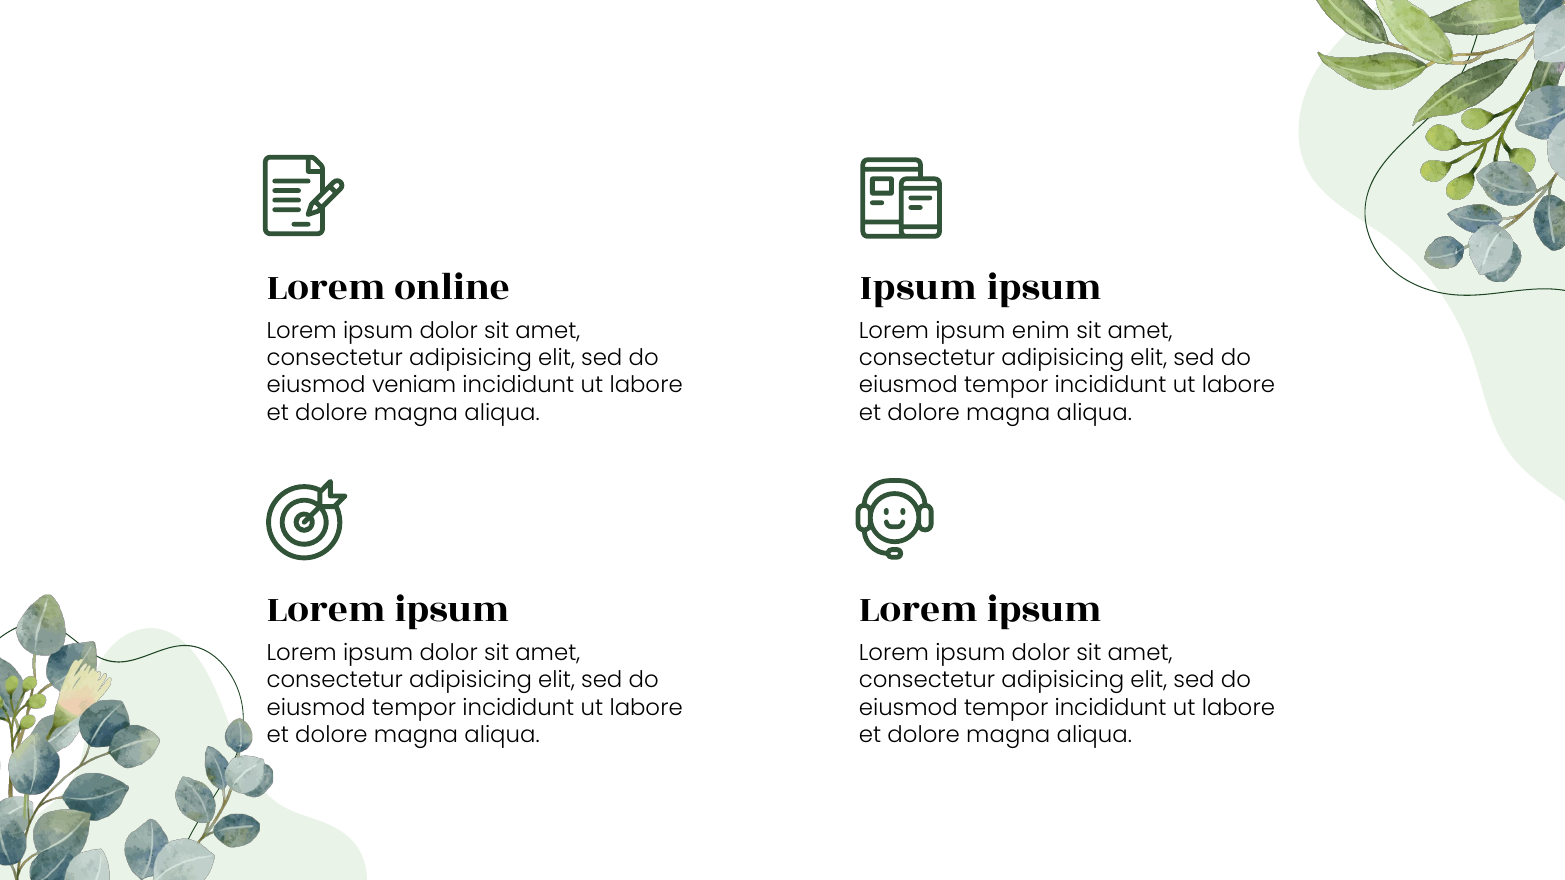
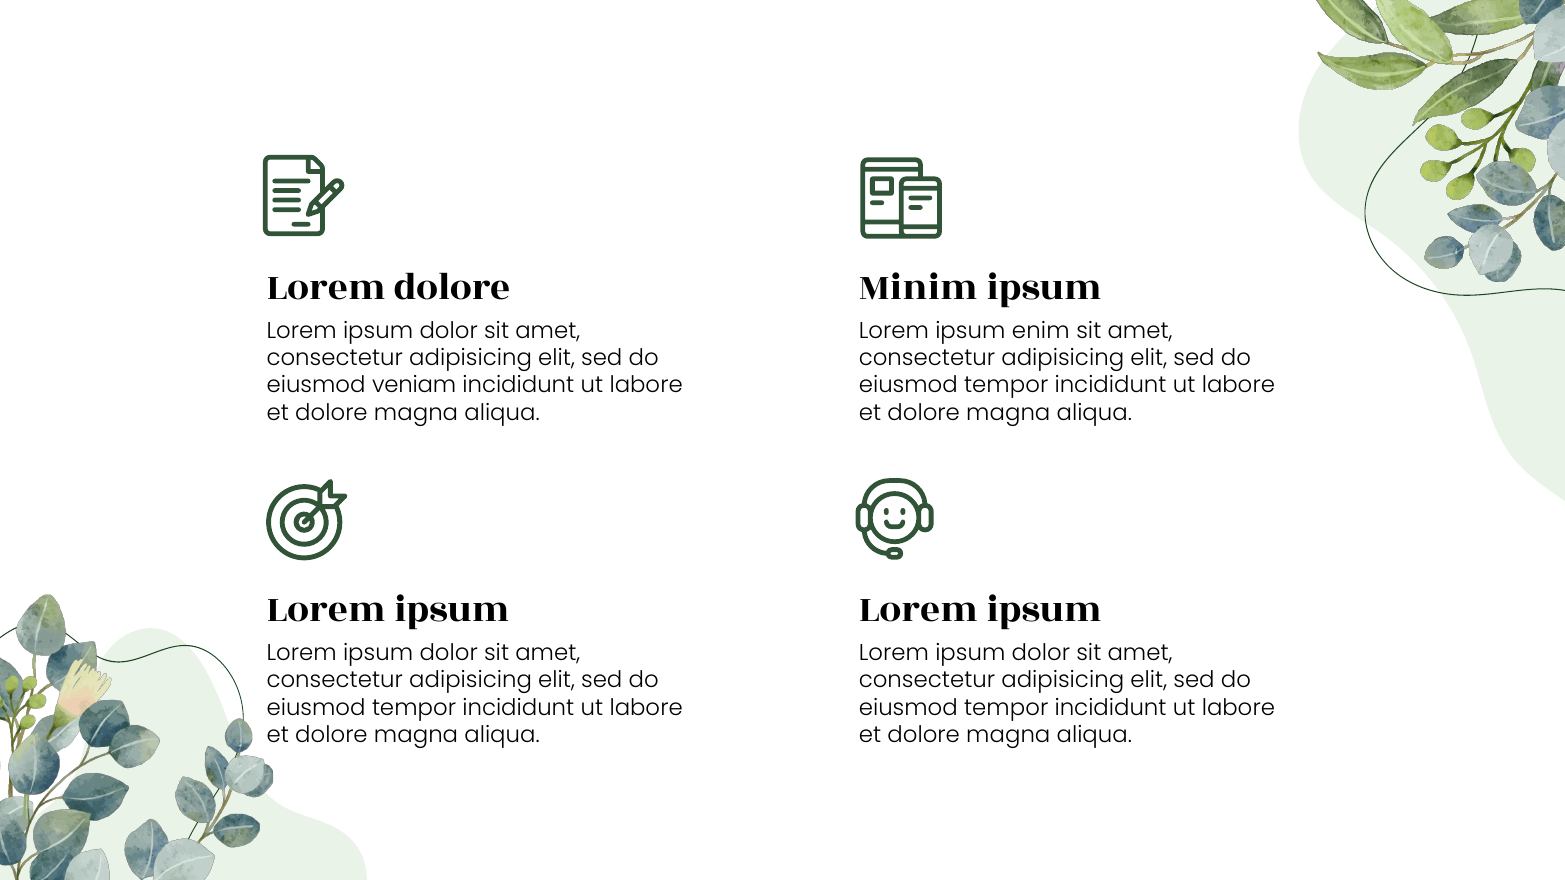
Lorem online: online -> dolore (452, 286)
Ipsum: Ipsum -> Minim (918, 286)
